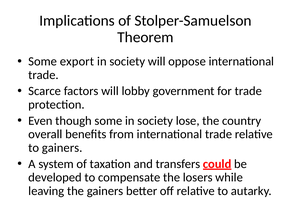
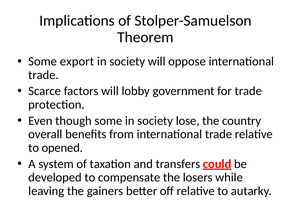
to gainers: gainers -> opened (62, 148)
